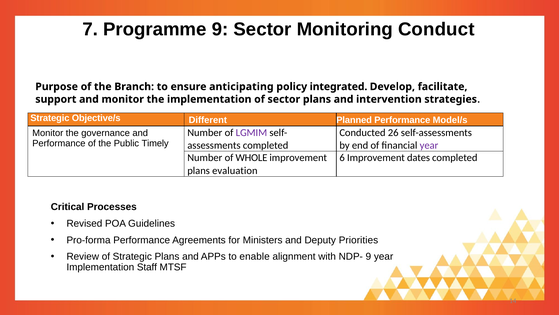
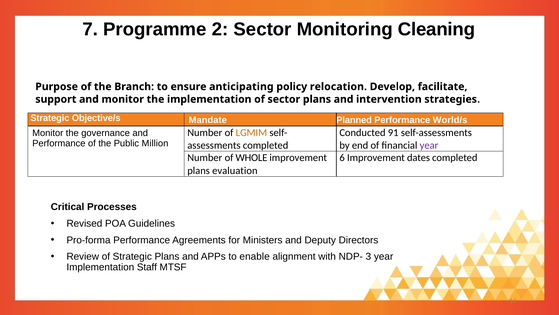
Programme 9: 9 -> 2 (220, 29)
Conduct: Conduct -> Cleaning (436, 29)
integrated: integrated -> relocation (338, 87)
Different: Different -> Mandate (208, 120)
Model/s: Model/s -> World/s (450, 120)
LGMIM colour: purple -> orange (251, 132)
26: 26 -> 91 (393, 132)
Timely: Timely -> Million (155, 143)
Priorities: Priorities -> Directors (359, 240)
NDP- 9: 9 -> 3 (368, 256)
